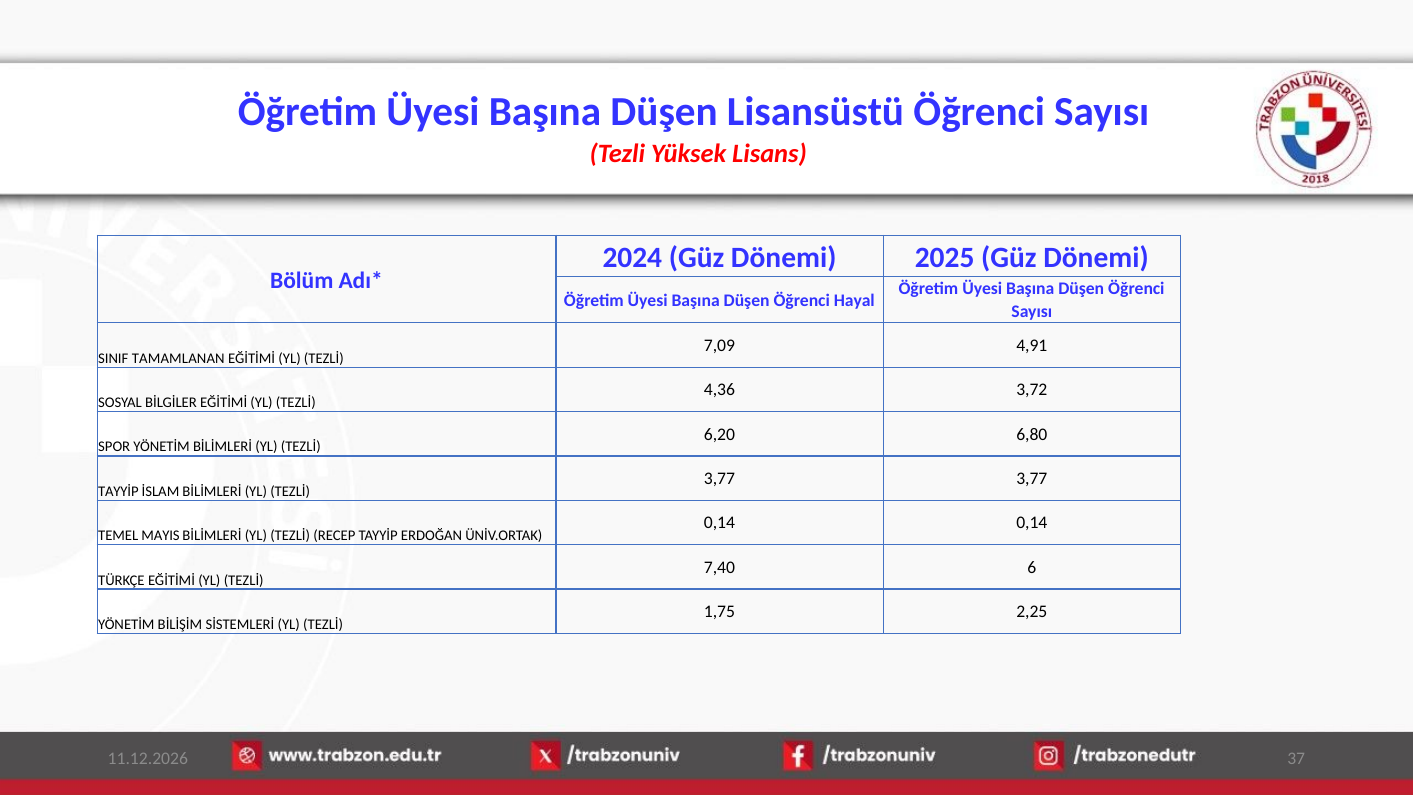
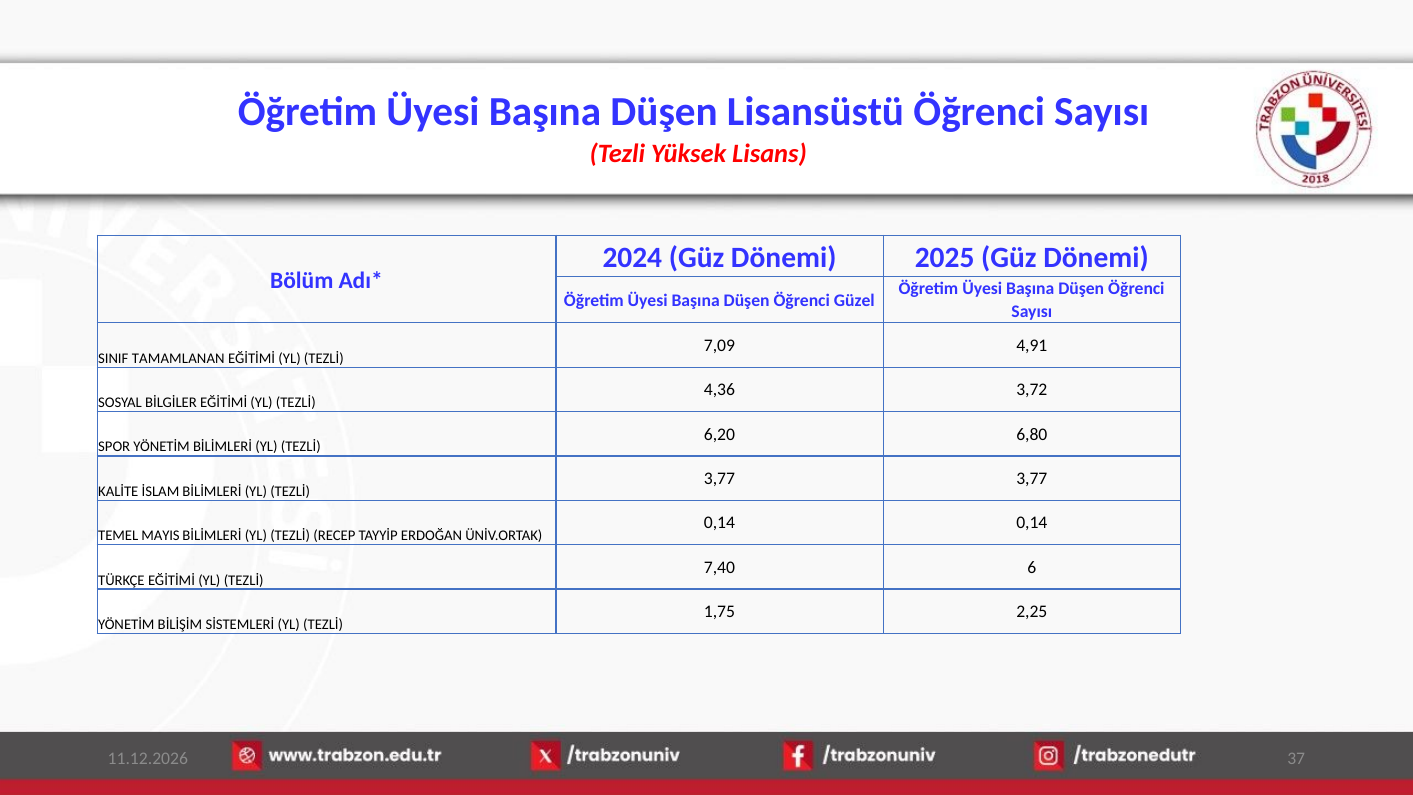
Hayal: Hayal -> Güzel (854, 301)
TAYYİP: TAYYİP -> KALİTE (118, 491)
